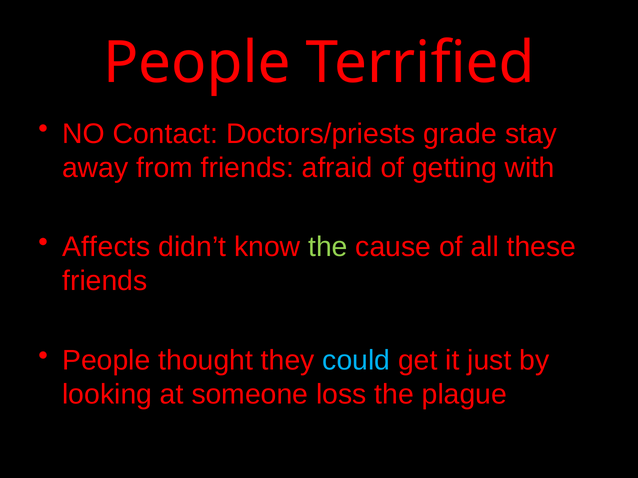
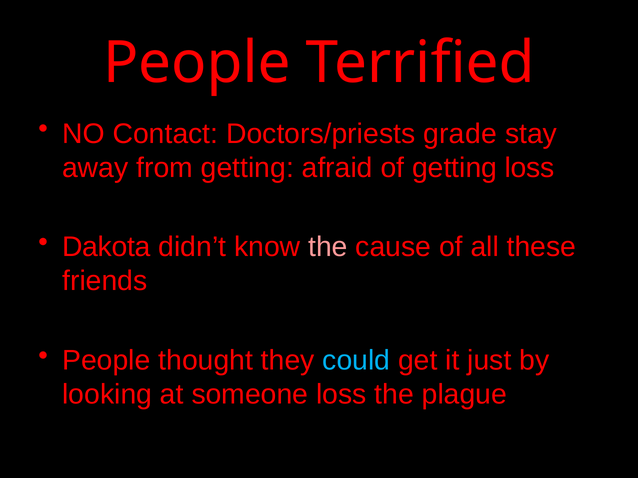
from friends: friends -> getting (247, 168)
getting with: with -> loss (530, 168)
Affects: Affects -> Dakota (106, 247)
the colour: light green -> pink (328, 247)
